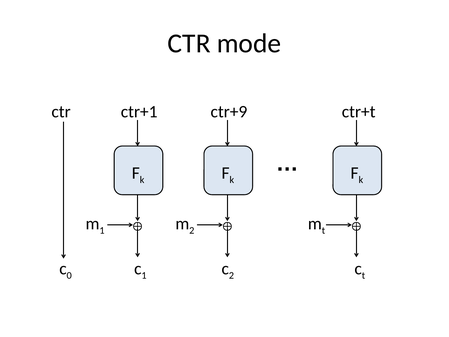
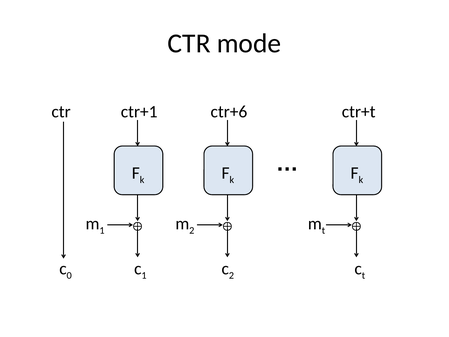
ctr+9: ctr+9 -> ctr+6 (229, 112)
